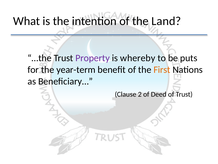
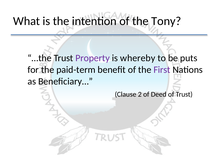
Land: Land -> Tony (166, 21)
year-term: year-term -> paid-term (76, 69)
First colour: orange -> purple (162, 69)
